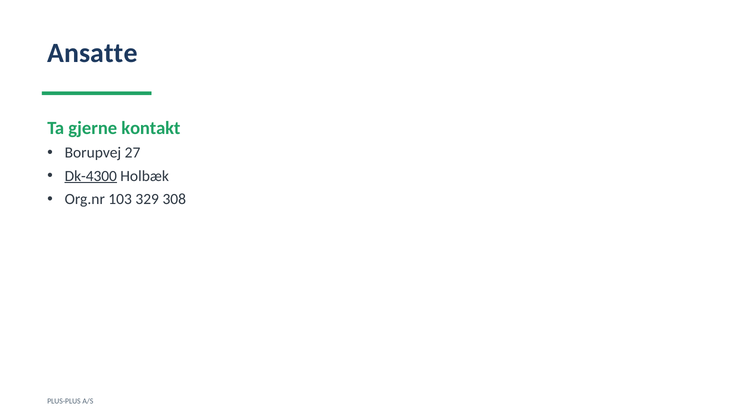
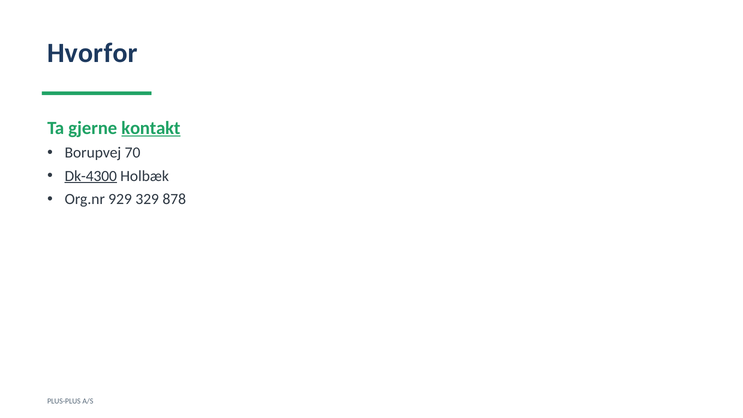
Ansatte: Ansatte -> Hvorfor (92, 53)
kontakt underline: none -> present (151, 128)
27: 27 -> 70 (133, 153)
103: 103 -> 929 (120, 199)
308: 308 -> 878 (174, 199)
